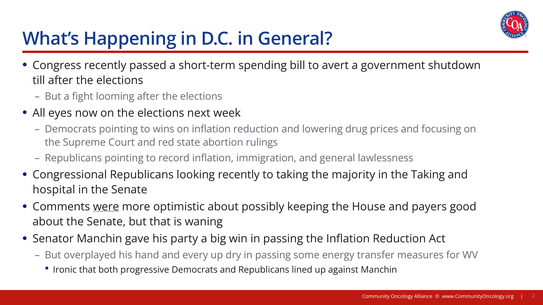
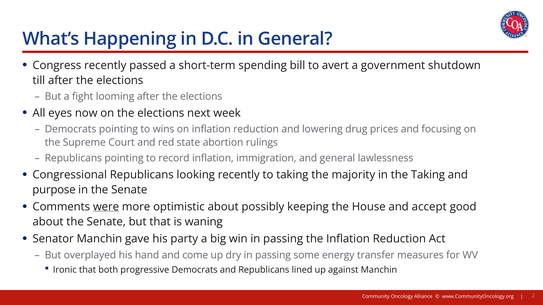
hospital: hospital -> purpose (54, 190)
payers: payers -> accept (429, 207)
every: every -> come (195, 255)
